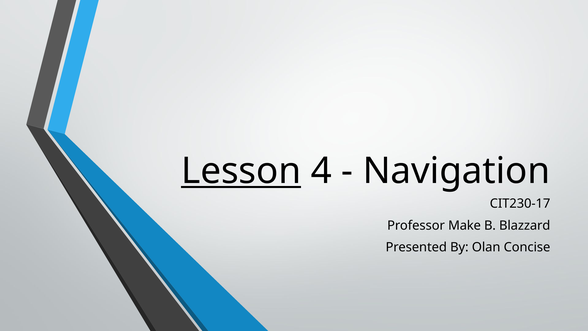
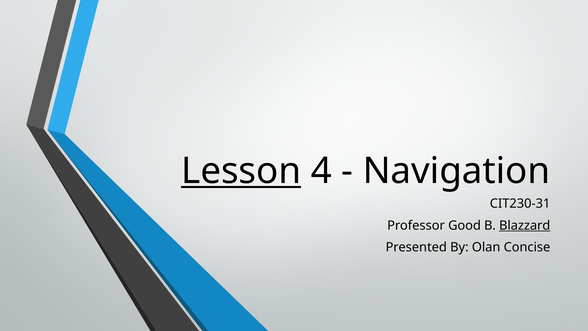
CIT230-17: CIT230-17 -> CIT230-31 (520, 204)
Make: Make -> Good (465, 225)
Blazzard underline: none -> present (525, 225)
